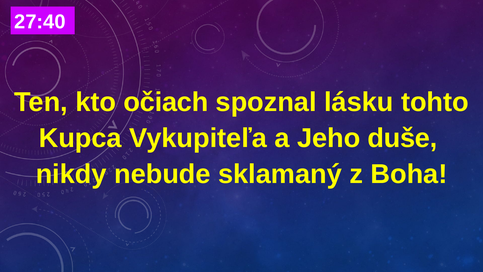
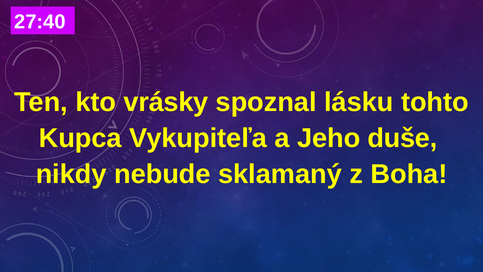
očiach: očiach -> vrásky (166, 102)
